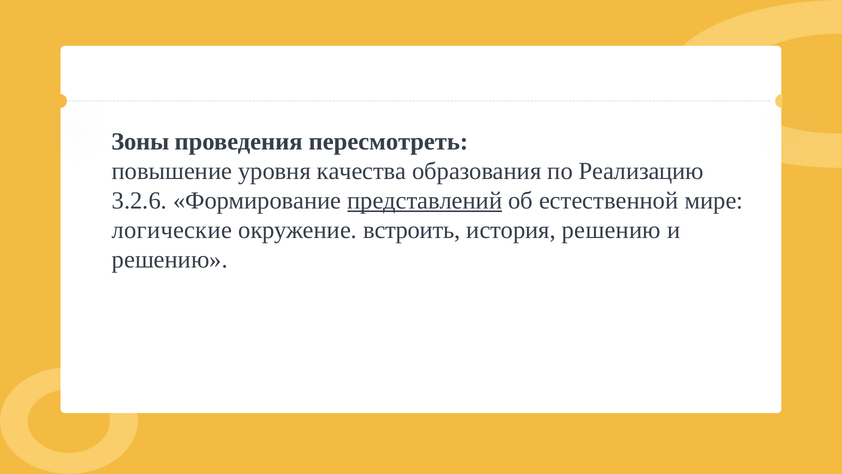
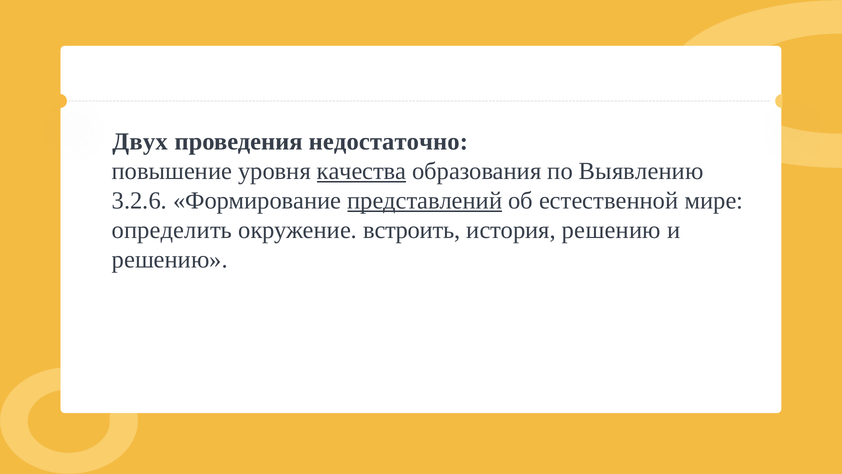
Зоны: Зоны -> Двух (140, 141)
пересмотреть: пересмотреть -> недостаточно (388, 141)
качества underline: none -> present (362, 171)
Реализацию: Реализацию -> Выявлению (641, 171)
логические: логические -> определить (172, 230)
